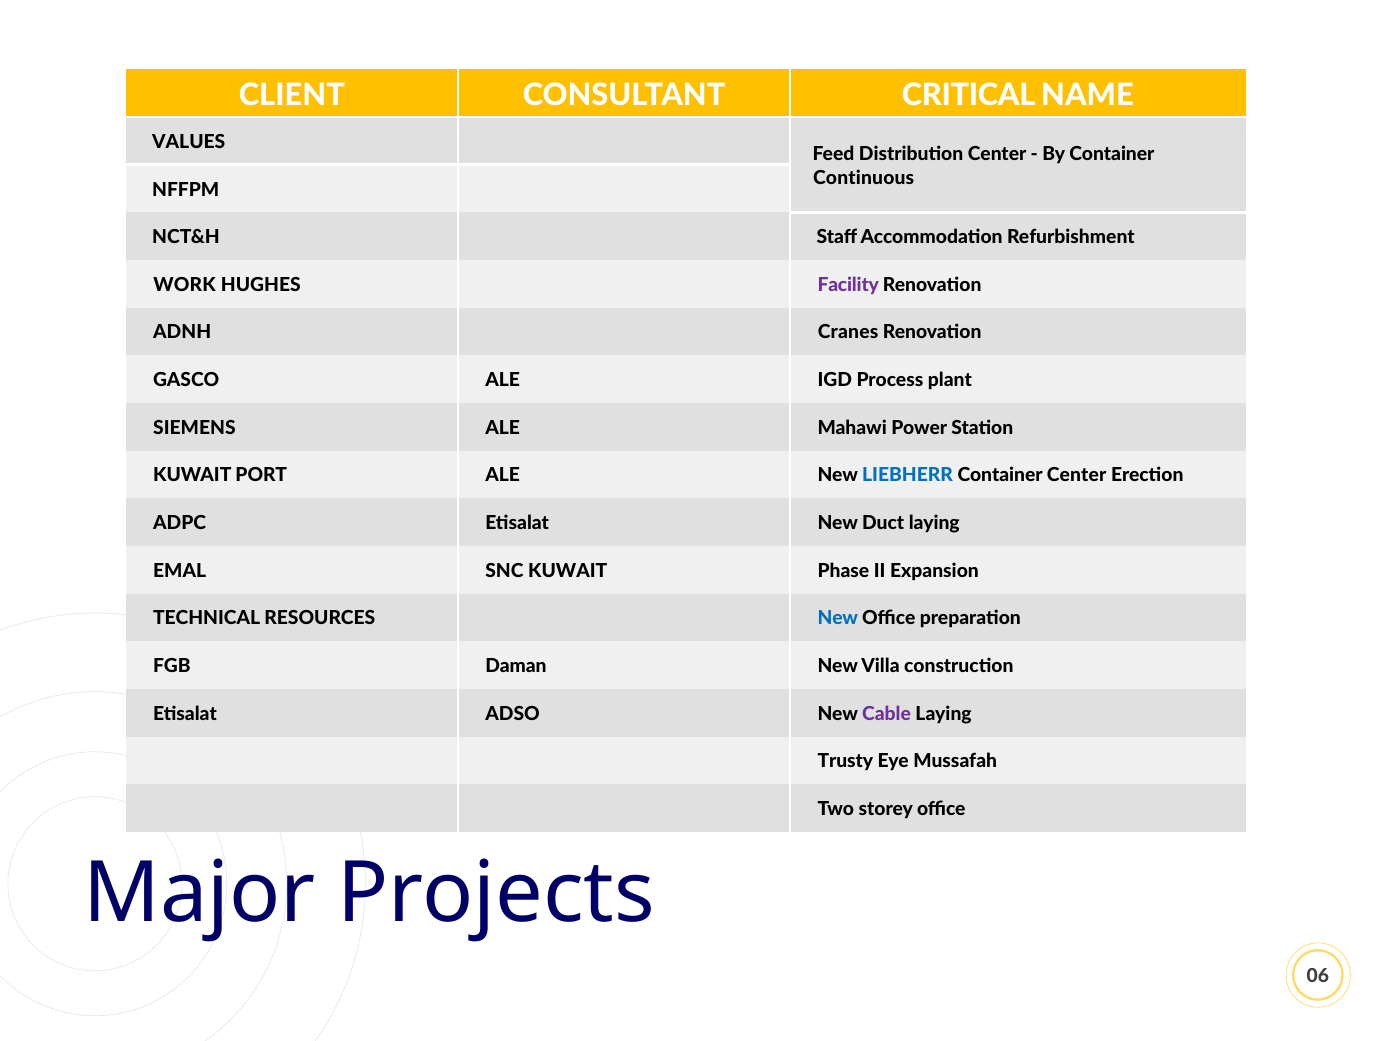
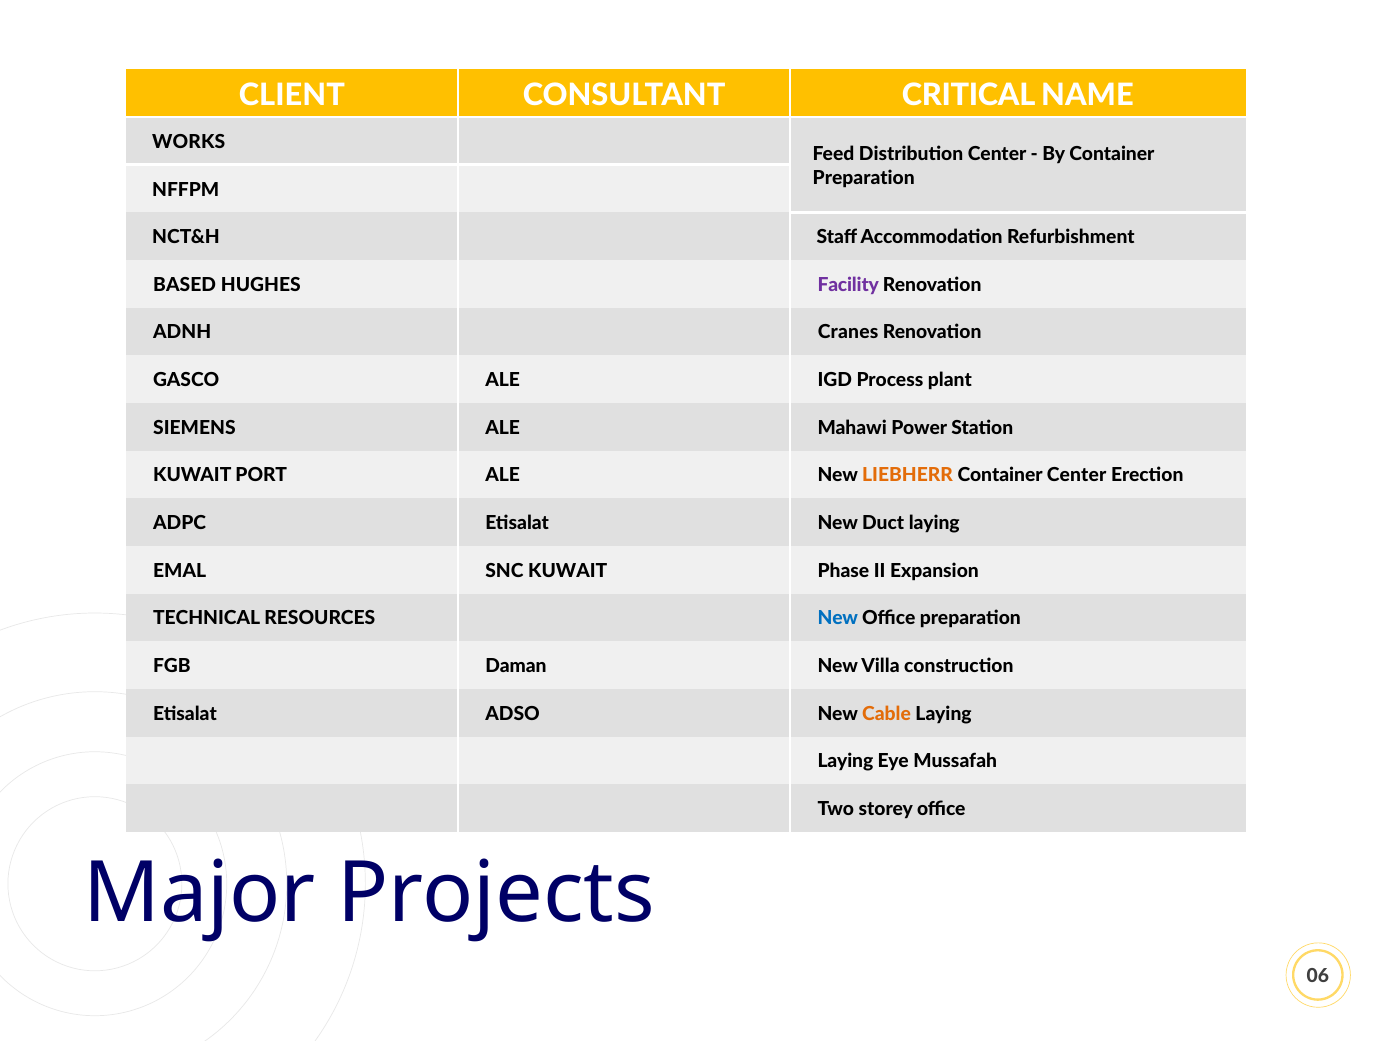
VALUES: VALUES -> WORKS (189, 142)
Continuous: Continuous -> Preparation (864, 178)
WORK: WORK -> BASED (185, 285)
LIEBHERR colour: blue -> orange (908, 475)
Cable colour: purple -> orange (887, 713)
Trusty: Trusty -> Laying (845, 761)
